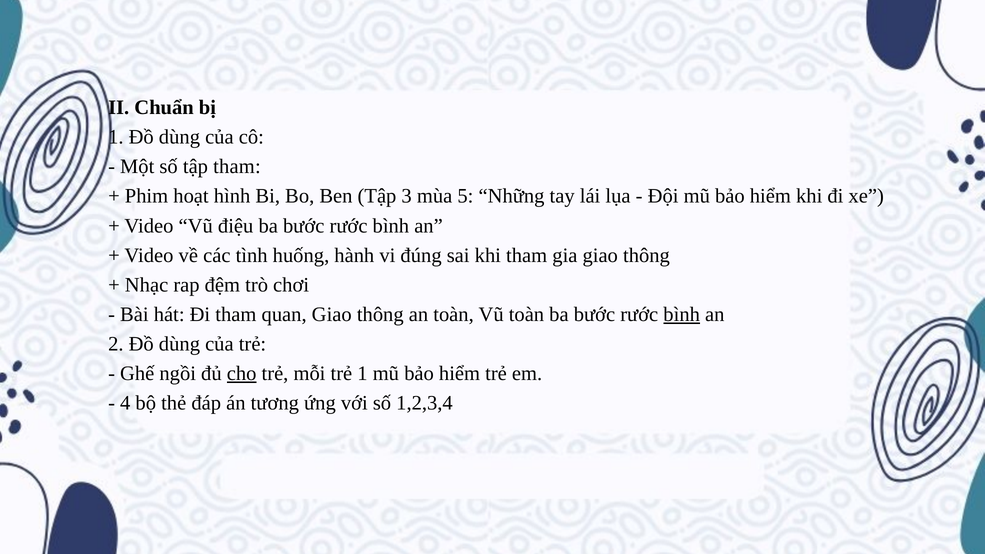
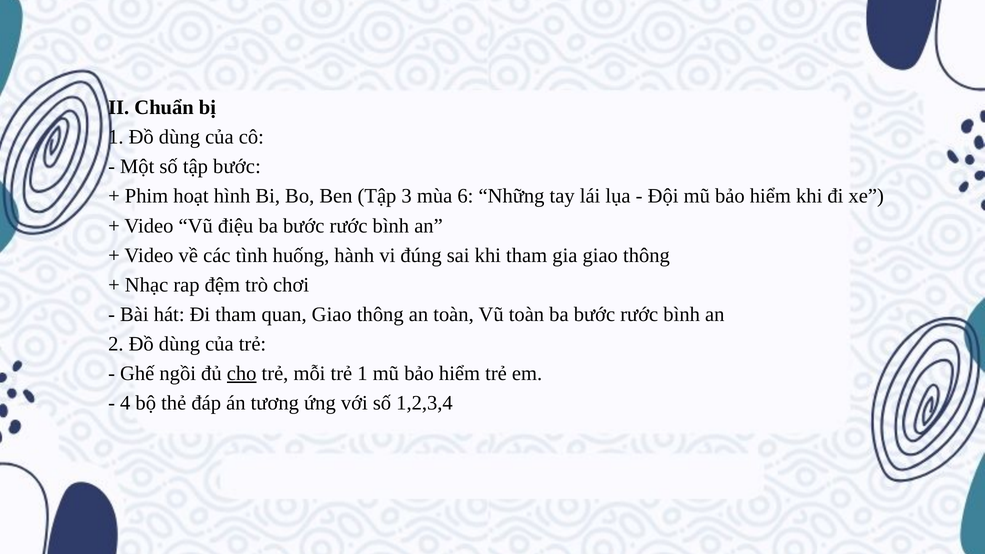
tập tham: tham -> bước (237, 167)
5: 5 -> 6 (465, 196)
bình underline: present -> none (682, 314)
